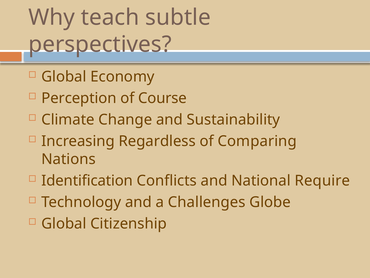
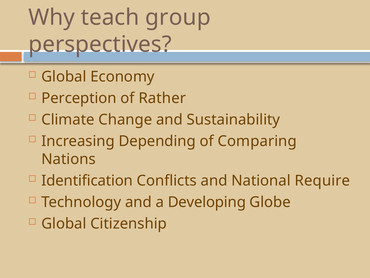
subtle: subtle -> group (178, 17)
Course: Course -> Rather (162, 98)
Regardless: Regardless -> Depending (157, 141)
Challenges: Challenges -> Developing (207, 202)
